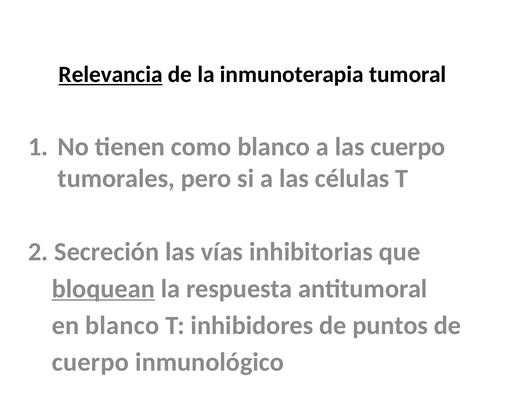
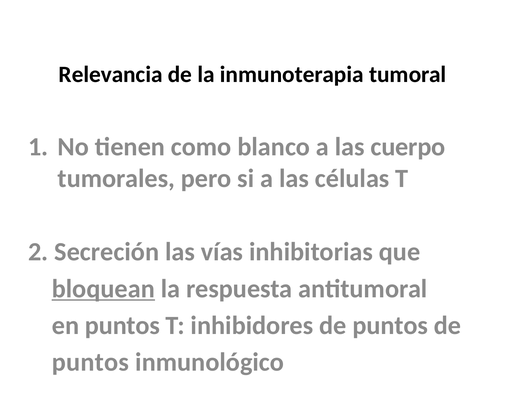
Relevancia underline: present -> none (111, 75)
en blanco: blanco -> puntos (122, 326)
cuerpo: cuerpo -> puntos (90, 363)
